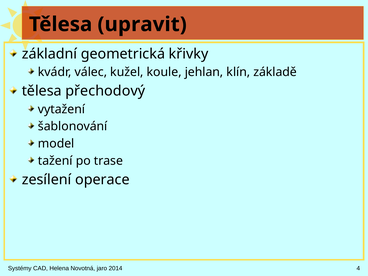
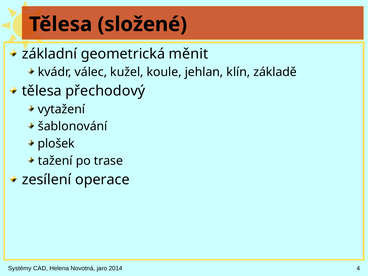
upravit: upravit -> složené (142, 24)
křivky: křivky -> měnit (189, 54)
model: model -> plošek (56, 144)
